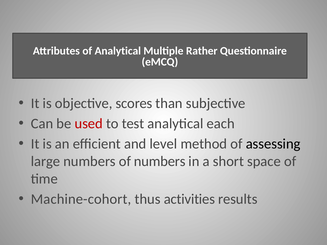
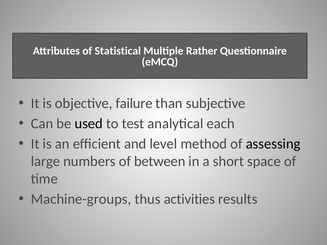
of Analytical: Analytical -> Statistical (118, 51)
scores: scores -> failure (134, 103)
used colour: red -> black (89, 124)
of numbers: numbers -> between (160, 162)
Machine-cohort: Machine-cohort -> Machine-groups (81, 199)
